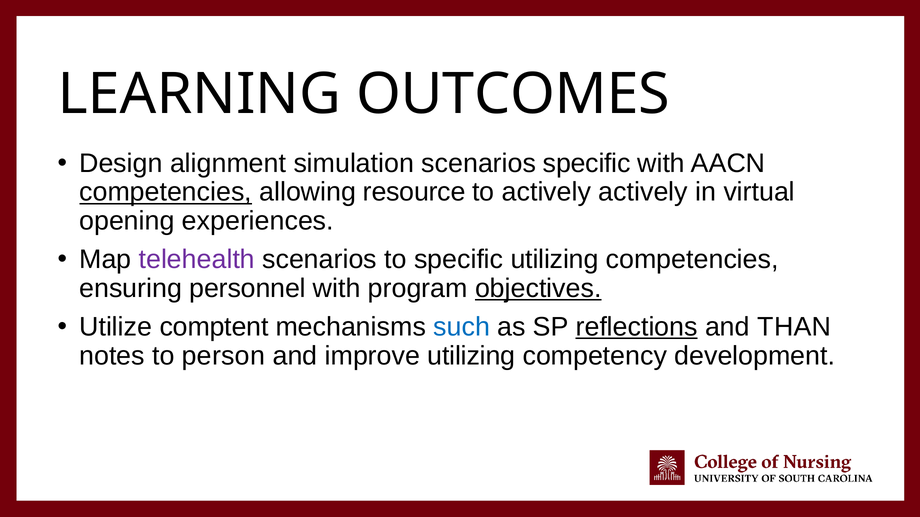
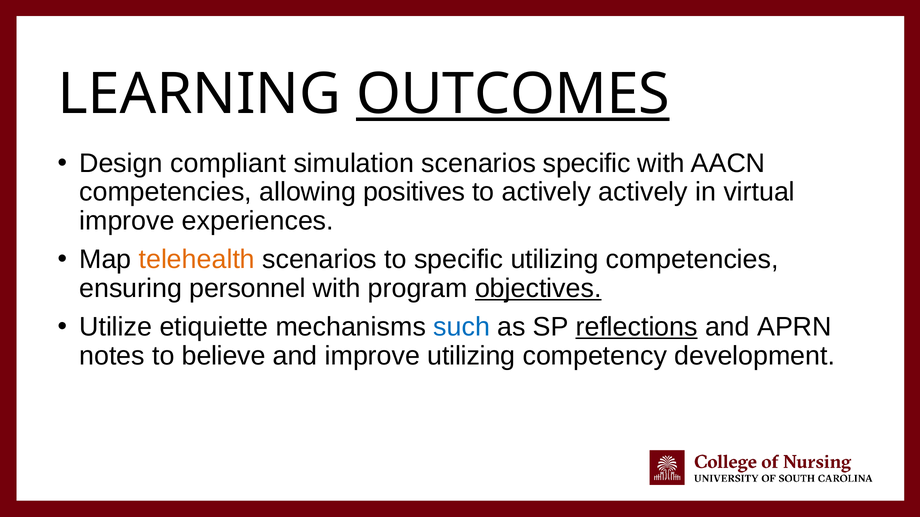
OUTCOMES underline: none -> present (513, 95)
alignment: alignment -> compliant (228, 163)
competencies underline: present -> none (166, 192)
resource: resource -> positives (414, 192)
opening: opening -> improve (127, 221)
telehealth colour: purple -> orange (197, 260)
comptent: comptent -> etiquiette (214, 327)
THAN: THAN -> APRN (794, 327)
person: person -> believe (224, 356)
